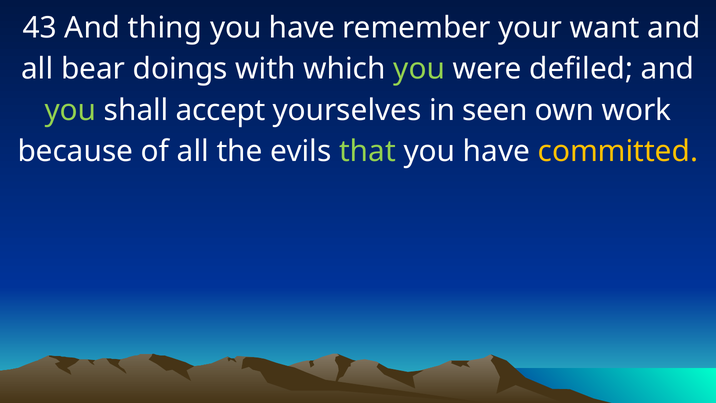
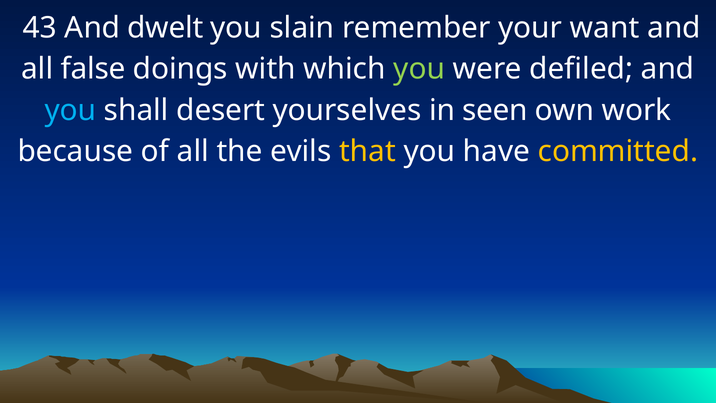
thing: thing -> dwelt (165, 28)
have: have -> slain (302, 28)
bear: bear -> false (93, 69)
you colour: light green -> light blue (70, 110)
accept: accept -> desert (221, 110)
that colour: light green -> yellow (368, 151)
